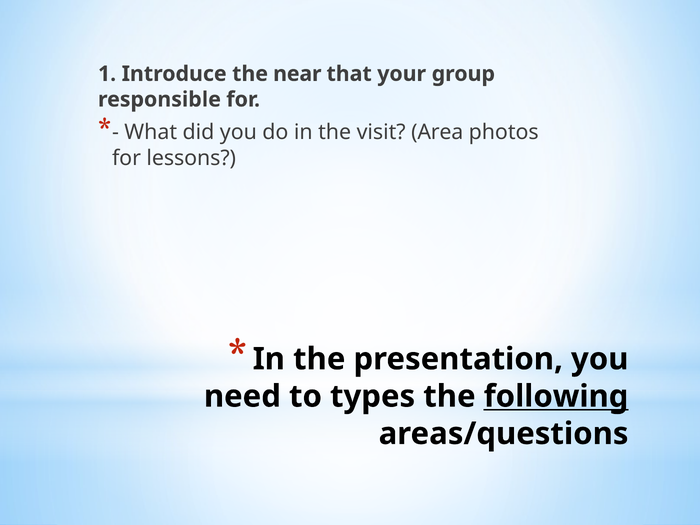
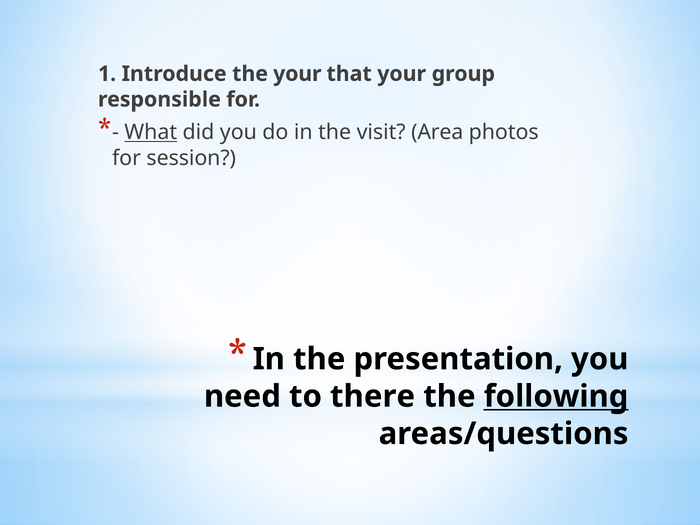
the near: near -> your (297, 74)
What underline: none -> present (151, 132)
lessons: lessons -> session (191, 158)
types: types -> there (373, 396)
